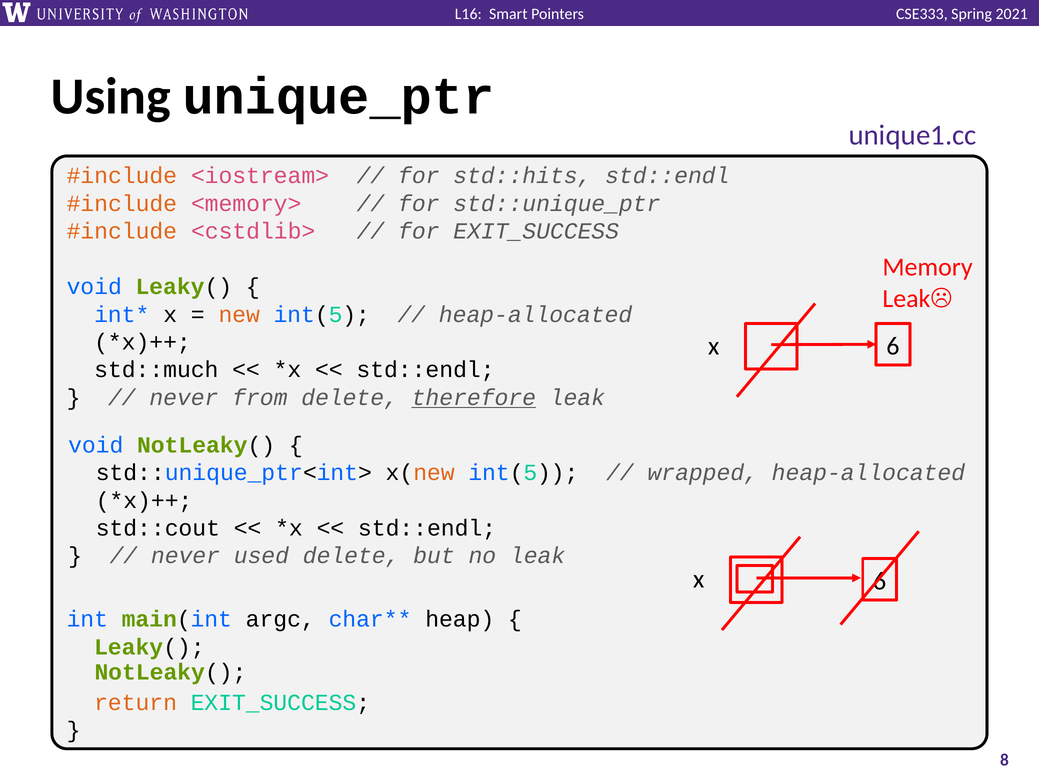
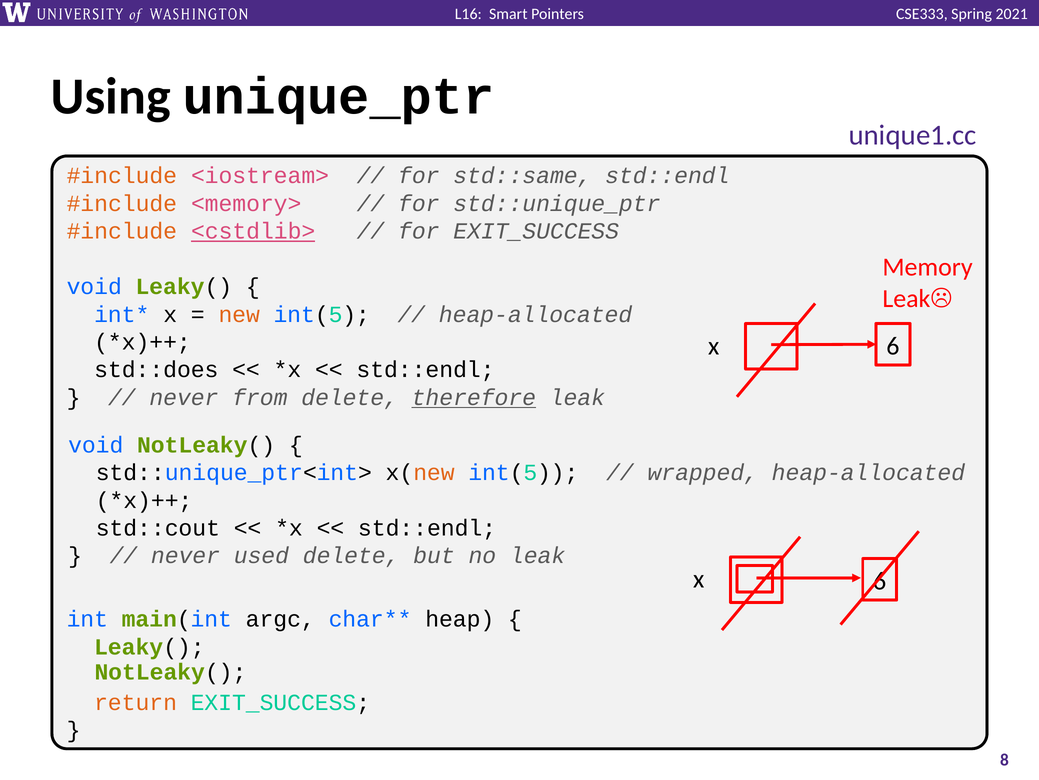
std::hits: std::hits -> std::same (522, 176)
<cstdlib> underline: none -> present (253, 231)
std::much: std::much -> std::does (156, 369)
